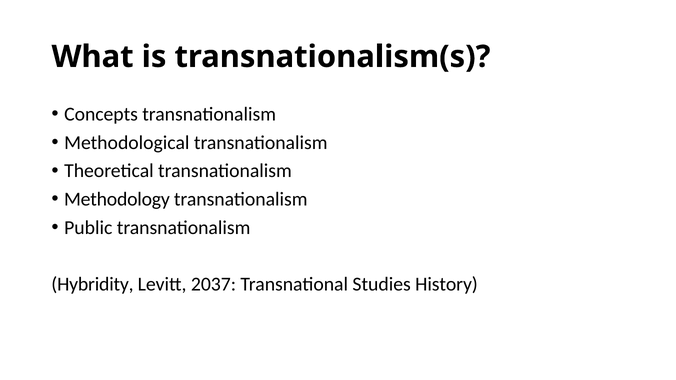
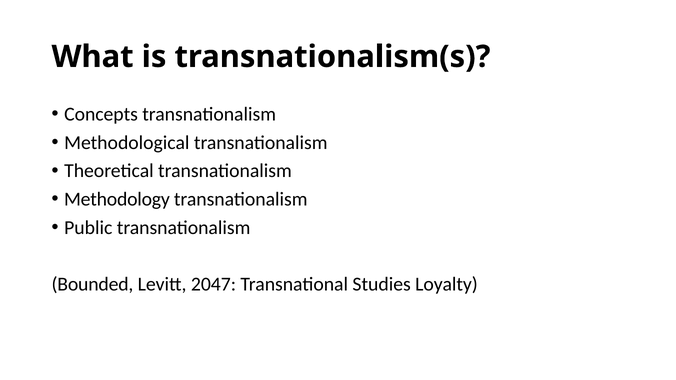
Hybridity: Hybridity -> Bounded (92, 284)
2037: 2037 -> 2047 (213, 284)
History: History -> Loyalty (446, 284)
